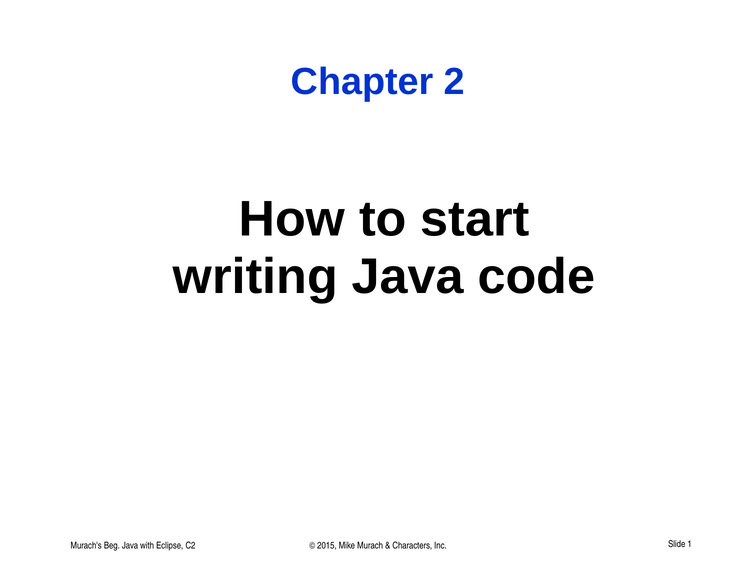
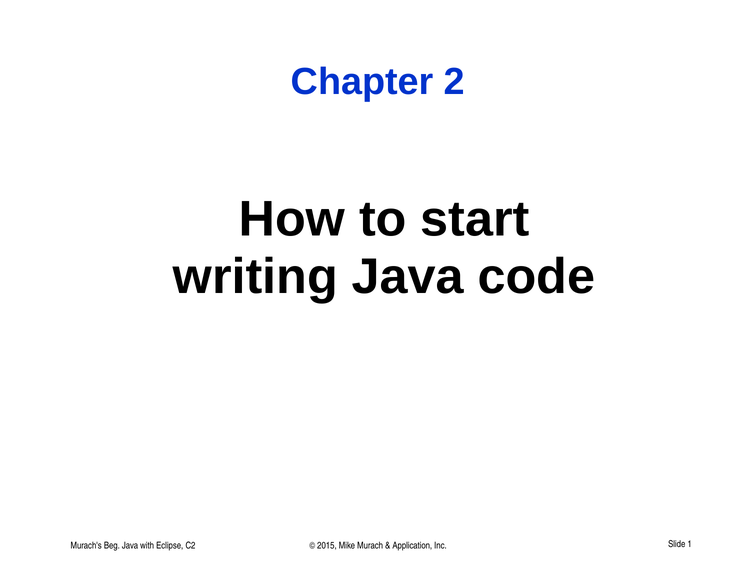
Characters: Characters -> Application (412, 546)
